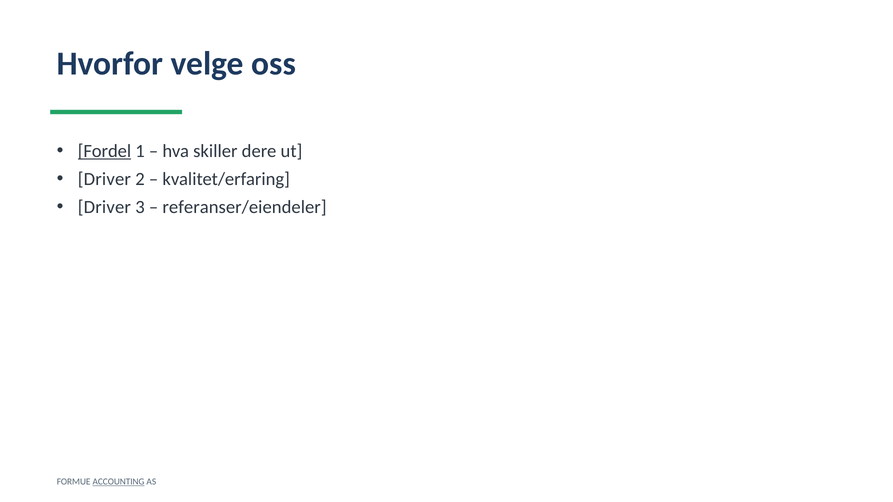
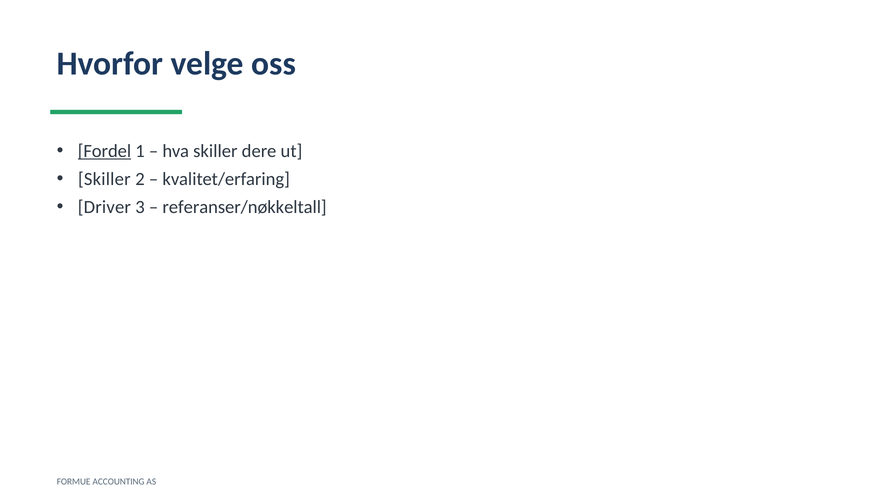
Driver: Driver -> Skiller (104, 179)
referanser/eiendeler: referanser/eiendeler -> referanser/nøkkeltall (245, 207)
ACCOUNTING underline: present -> none (118, 482)
